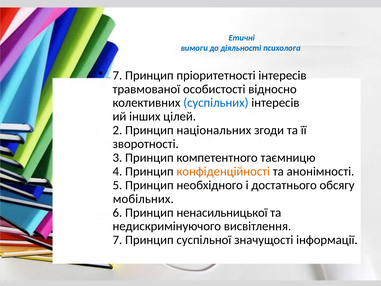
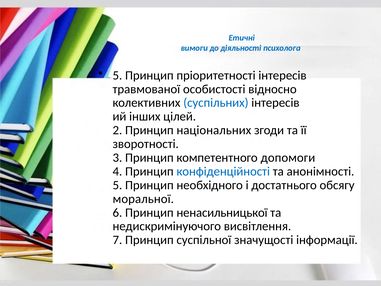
7: 7 -> 5 (117, 75)
таємницю: таємницю -> допомоги (288, 158)
конфіденційності colour: orange -> blue (223, 171)
мобільних: мобільних -> моральної (143, 199)
